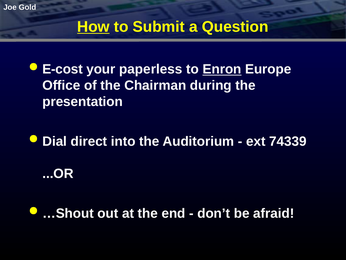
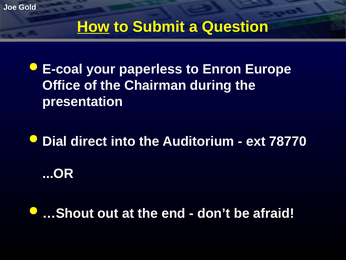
E-cost: E-cost -> E-coal (62, 69)
Enron underline: present -> none (222, 69)
74339: 74339 -> 78770 (288, 141)
